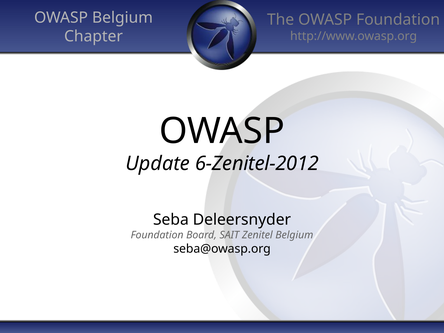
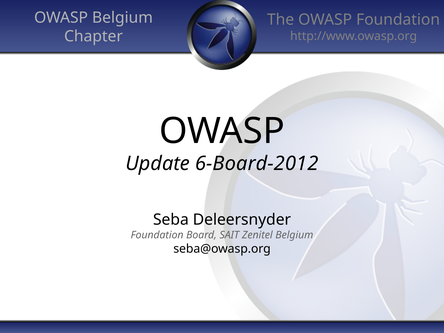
6-Zenitel-2012: 6-Zenitel-2012 -> 6-Board-2012 (257, 164)
